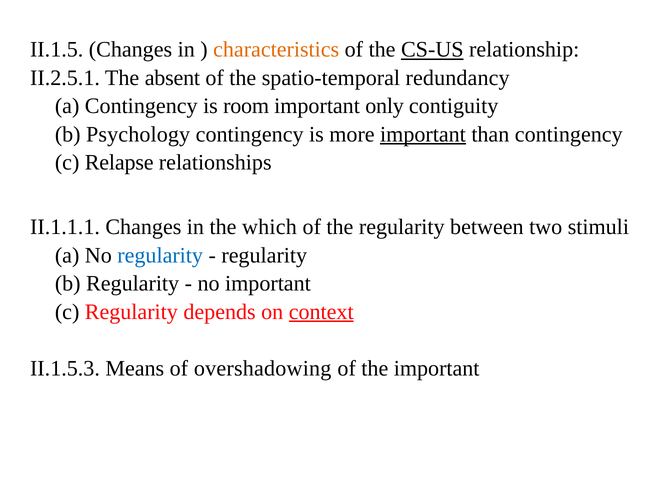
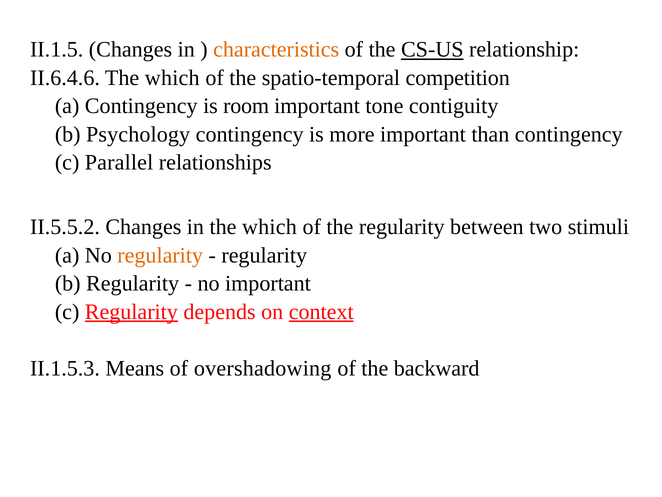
II.2.5.1: II.2.5.1 -> II.6.4.6 (65, 78)
absent: absent -> which (172, 78)
redundancy: redundancy -> competition (458, 78)
only: only -> tone (384, 106)
important underline: present -> none (423, 134)
Relapse: Relapse -> Parallel (119, 162)
II.1.1.1: II.1.1.1 -> II.5.5.2 (65, 227)
regularity colour: blue -> orange (160, 255)
Regularity underline: none -> present (131, 312)
the important: important -> backward (437, 368)
